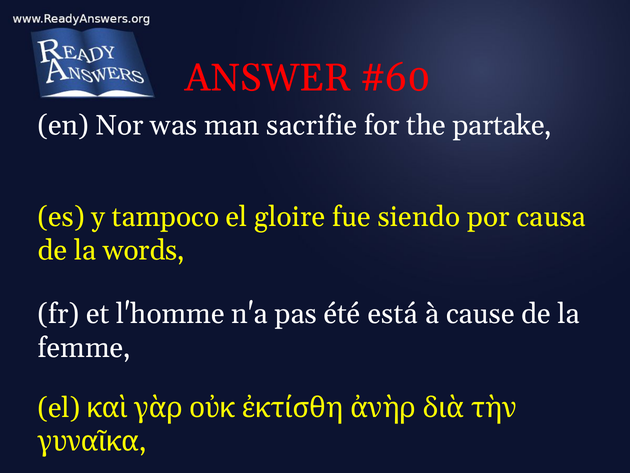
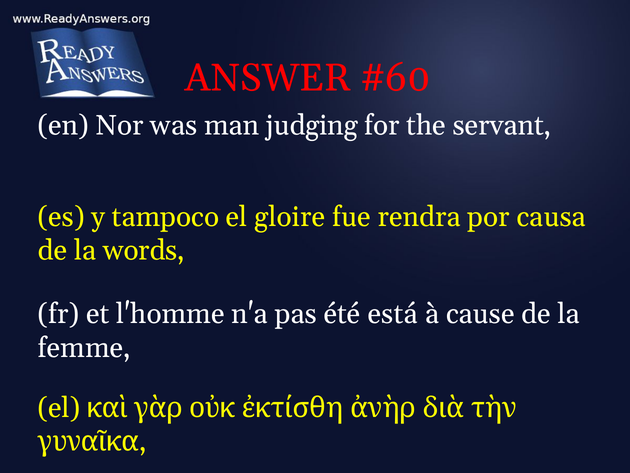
sacrifie: sacrifie -> judging (312, 125)
partake: partake -> servant (502, 125)
siendo: siendo -> rendra (419, 217)
